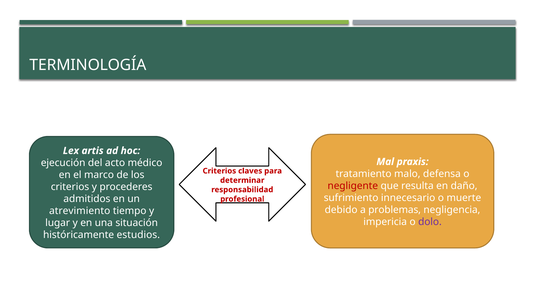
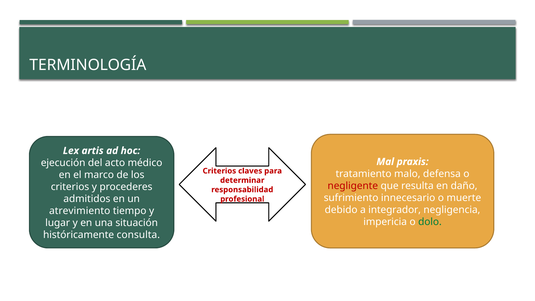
problemas: problemas -> integrador (395, 210)
dolo colour: purple -> green (430, 222)
estudios: estudios -> consulta (138, 235)
